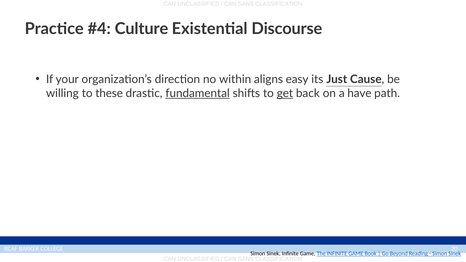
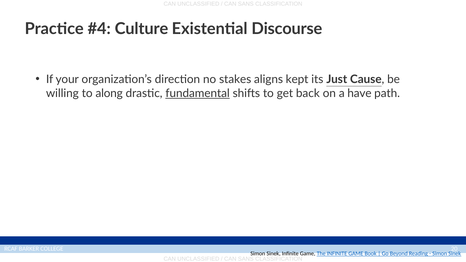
within: within -> stakes (235, 79)
easy: easy -> kept (297, 79)
these: these -> along (109, 93)
get underline: present -> none (285, 93)
